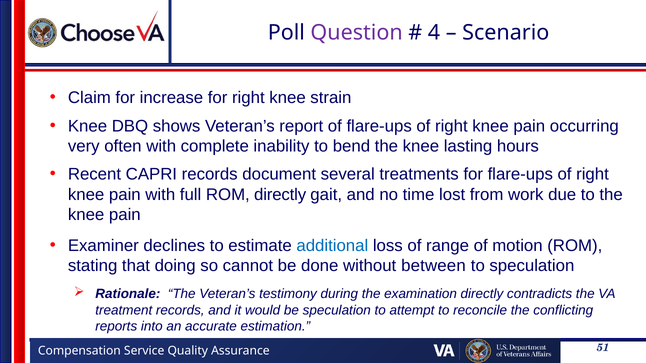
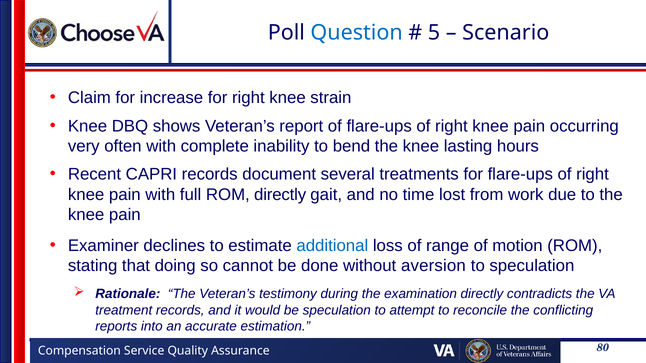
Question colour: purple -> blue (357, 33)
4: 4 -> 5 (434, 33)
between: between -> aversion (433, 266)
51: 51 -> 80 (603, 348)
